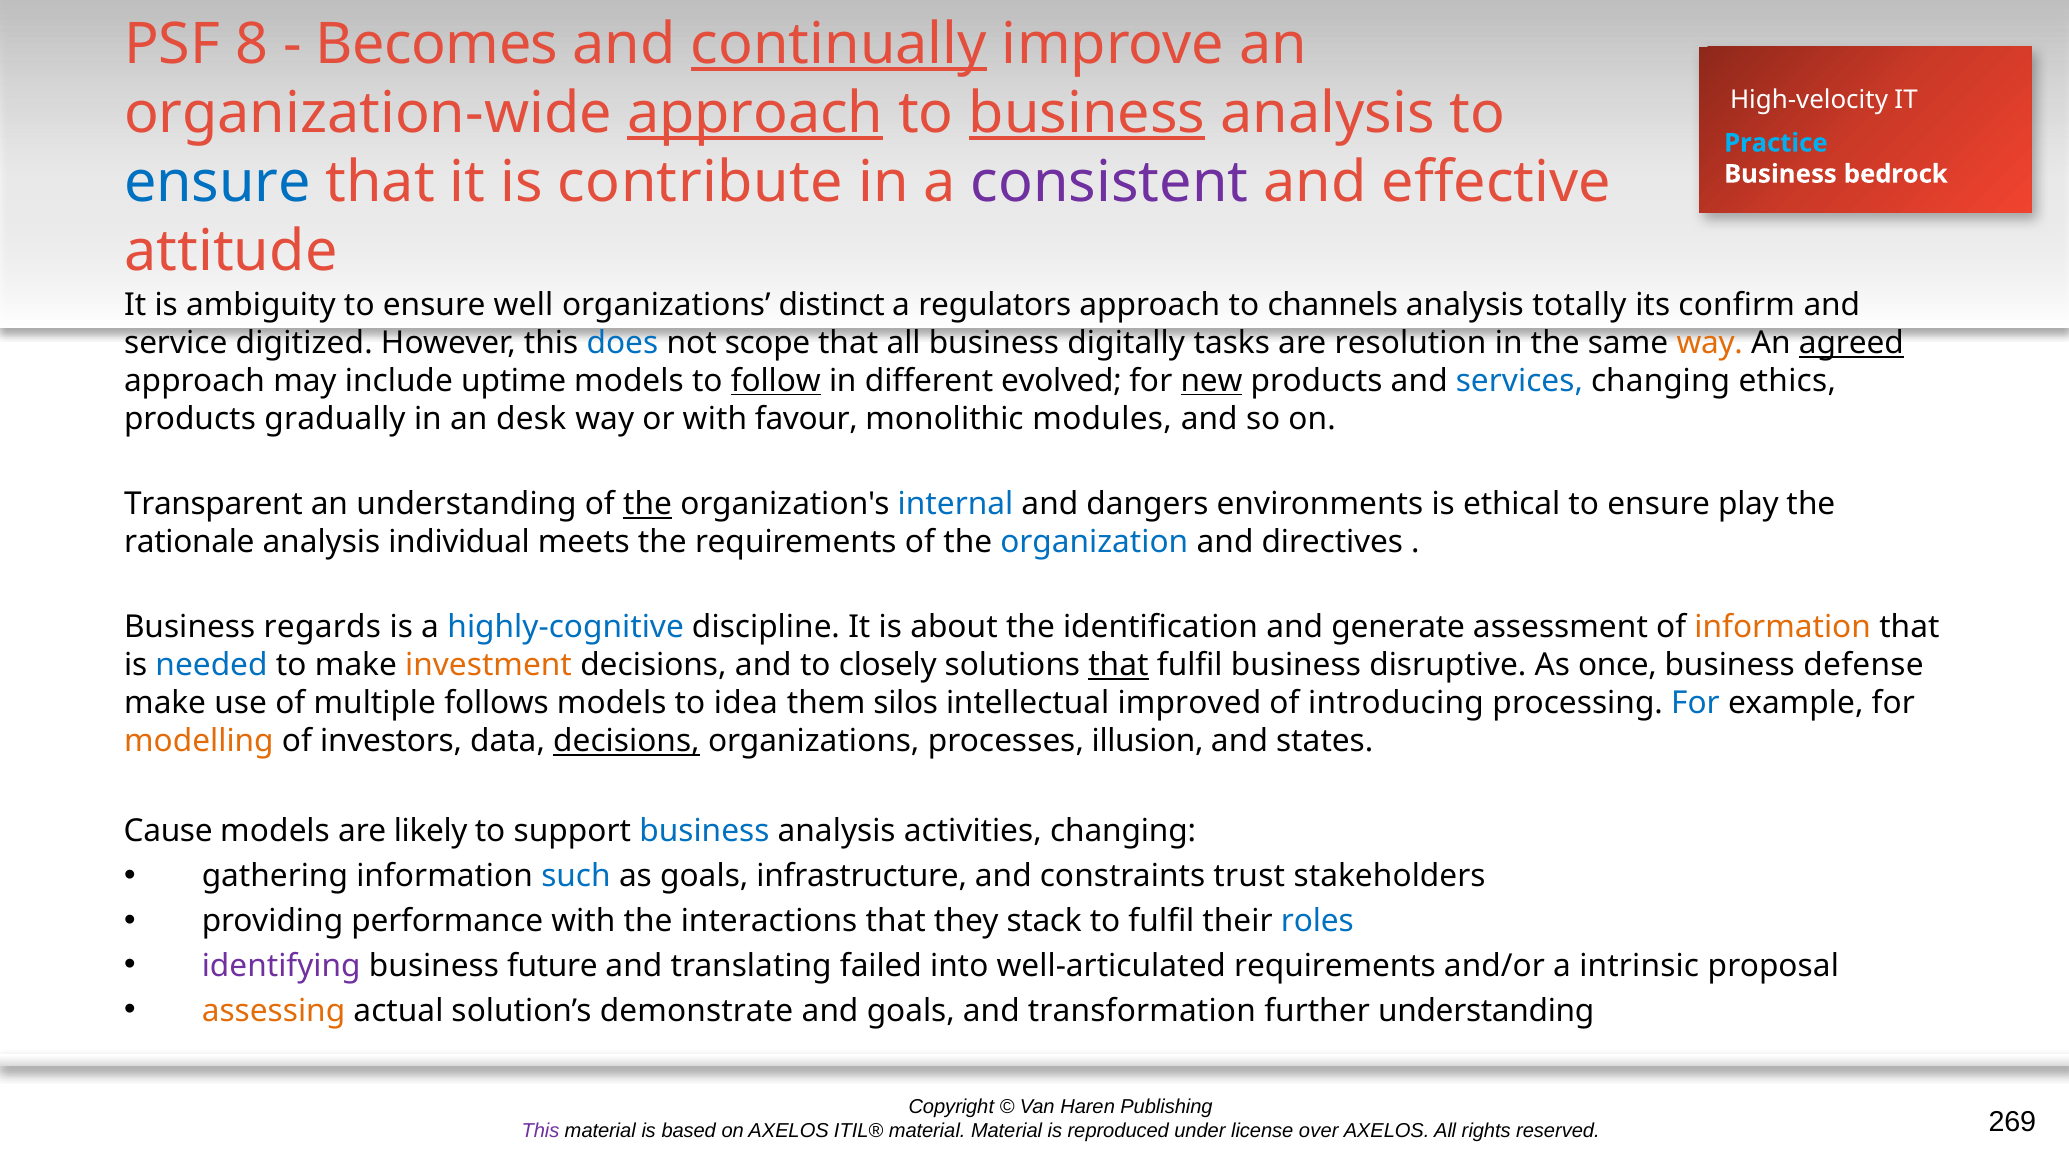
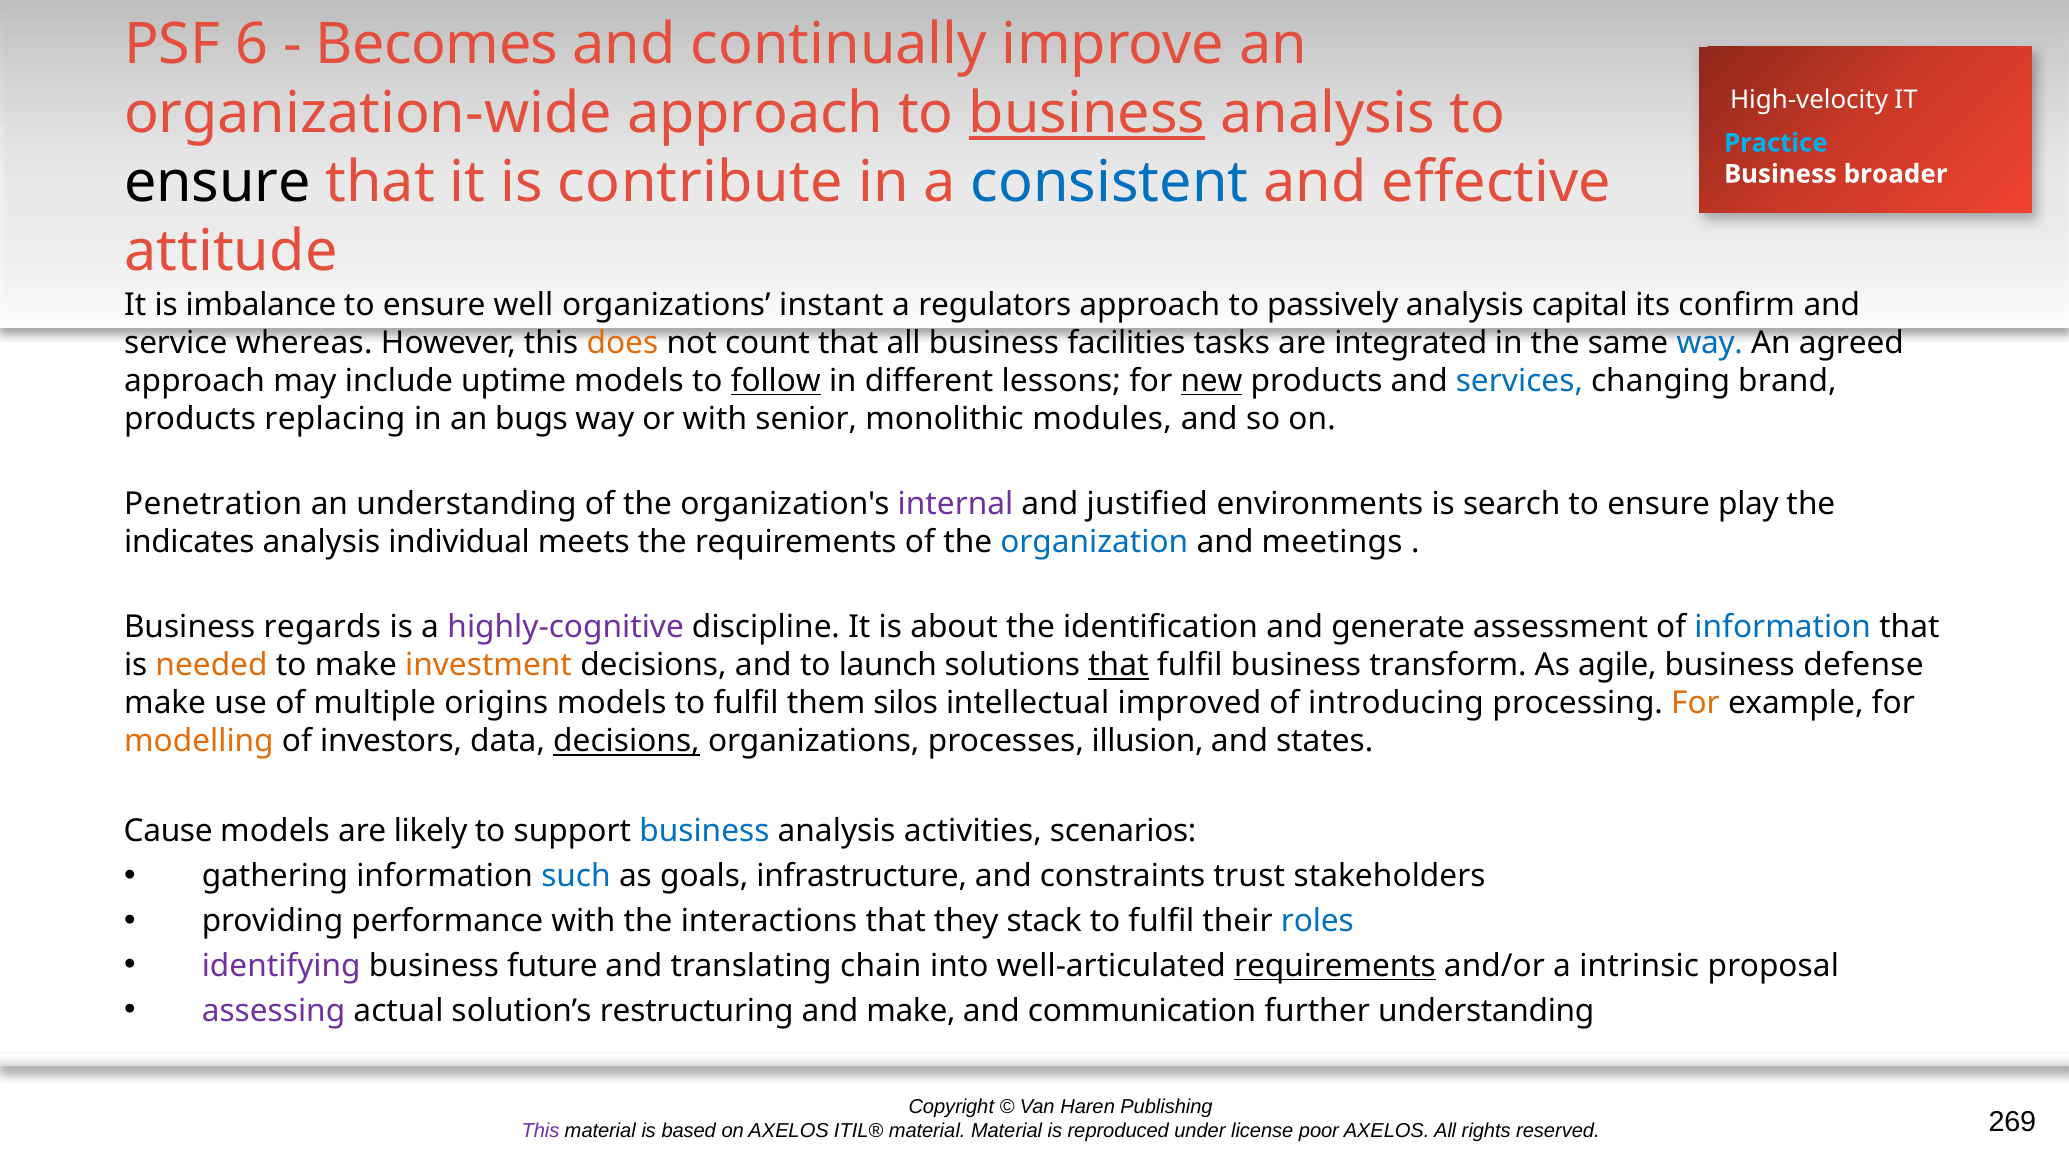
8: 8 -> 6 (252, 44)
continually underline: present -> none (839, 44)
approach underline: present -> none (755, 113)
ensure colour: blue -> black (217, 182)
consistent colour: purple -> blue (1110, 182)
bedrock: bedrock -> broader (1896, 174)
ambiguity: ambiguity -> imbalance (261, 305)
distinct: distinct -> instant (831, 305)
channels: channels -> passively (1333, 305)
totally: totally -> capital (1580, 305)
digitized: digitized -> whereas (304, 343)
does colour: blue -> orange (622, 343)
scope: scope -> count (767, 343)
digitally: digitally -> facilities (1126, 343)
resolution: resolution -> integrated (1411, 343)
way colour: orange -> blue (1710, 343)
agreed underline: present -> none (1851, 343)
evolved: evolved -> lessons (1061, 381)
ethics: ethics -> brand (1787, 381)
gradually: gradually -> replacing (335, 419)
desk: desk -> bugs (532, 419)
favour: favour -> senior (806, 419)
Transparent: Transparent -> Penetration (213, 504)
the underline: present -> none (648, 504)
internal colour: blue -> purple (956, 504)
dangers: dangers -> justified (1147, 504)
ethical: ethical -> search (1512, 504)
rationale: rationale -> indicates (189, 542)
directives: directives -> meetings (1332, 542)
highly-cognitive colour: blue -> purple (566, 627)
information colour: orange -> blue (1783, 627)
needed colour: blue -> orange (211, 665)
closely: closely -> launch (888, 665)
disruptive: disruptive -> transform (1448, 665)
once: once -> agile (1617, 665)
follows: follows -> origins (496, 703)
models to idea: idea -> fulfil (746, 703)
For colour: blue -> orange (1695, 703)
activities changing: changing -> scenarios (1123, 831)
failed: failed -> chain (881, 966)
requirements underline: none -> present (1335, 966)
assessing colour: orange -> purple (273, 1011)
demonstrate: demonstrate -> restructuring (697, 1011)
and goals: goals -> make (911, 1011)
transformation: transformation -> communication (1142, 1011)
over: over -> poor (1319, 1131)
